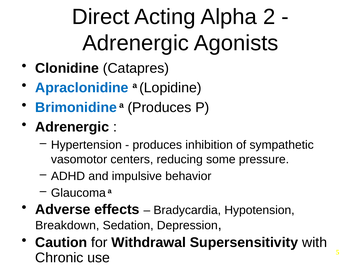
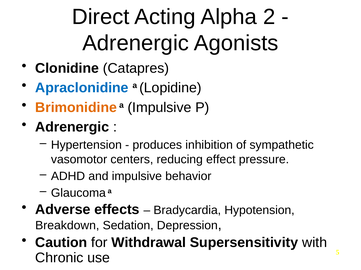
Brimonidine colour: blue -> orange (76, 108)
a Produces: Produces -> Impulsive (159, 108)
some: some -> effect (221, 160)
